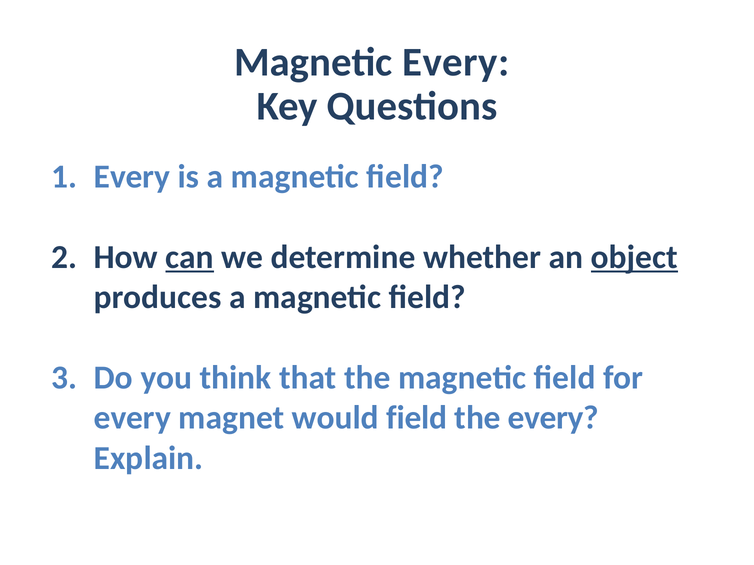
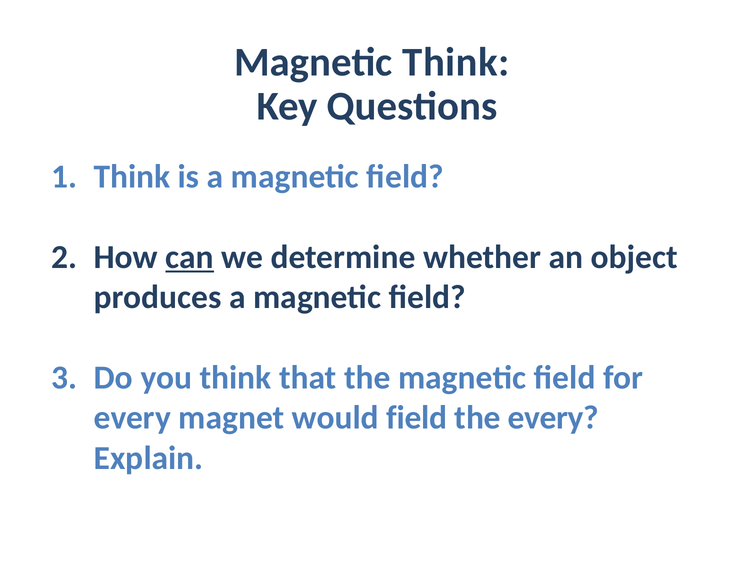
Magnetic Every: Every -> Think (456, 63)
Every: Every -> Think (132, 177)
object underline: present -> none (634, 257)
